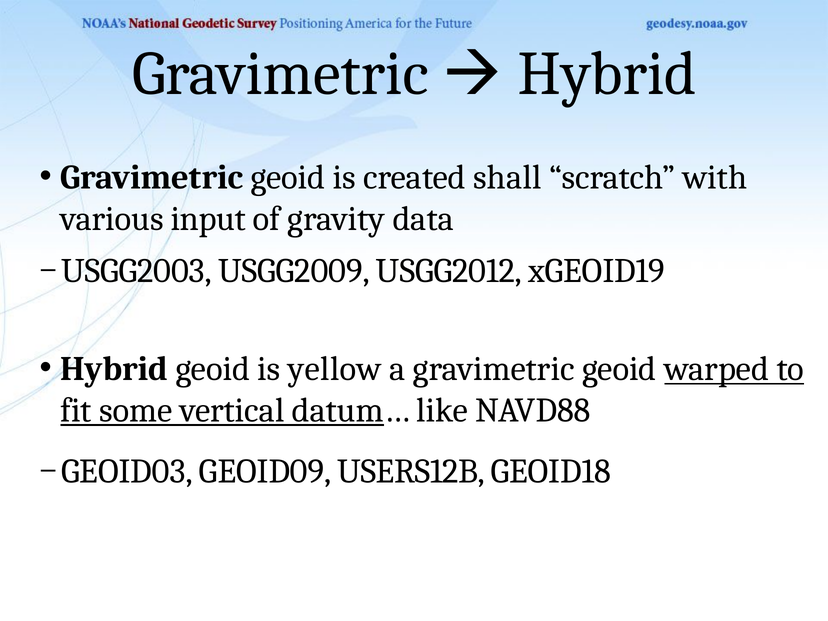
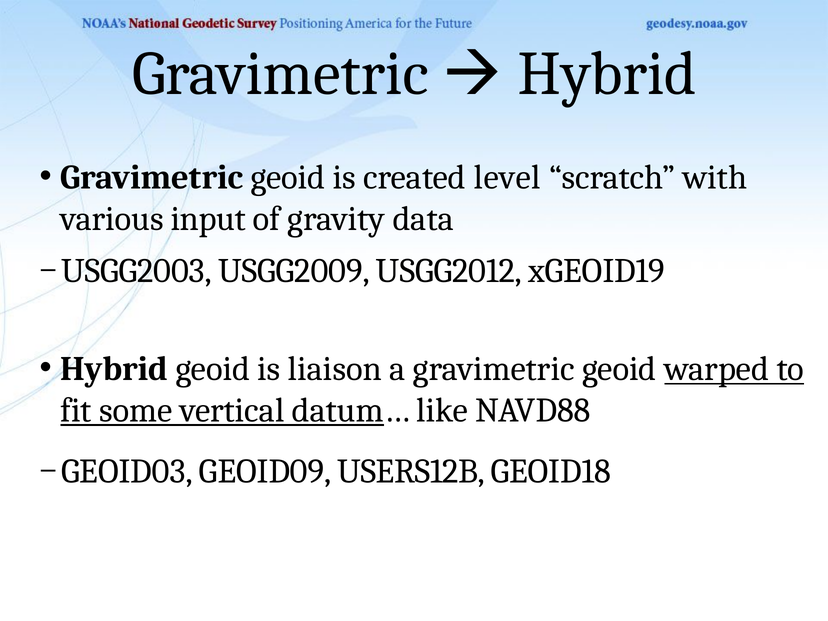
shall: shall -> level (507, 177)
yellow: yellow -> liaison (335, 369)
